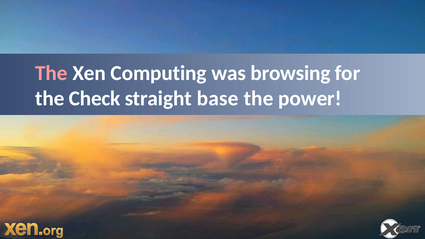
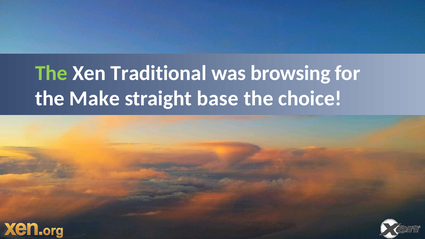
The colour: pink -> light green (51, 73)
Computing: Computing -> Traditional (159, 73)
Check: Check -> Make (95, 99)
power: power -> choice (310, 99)
